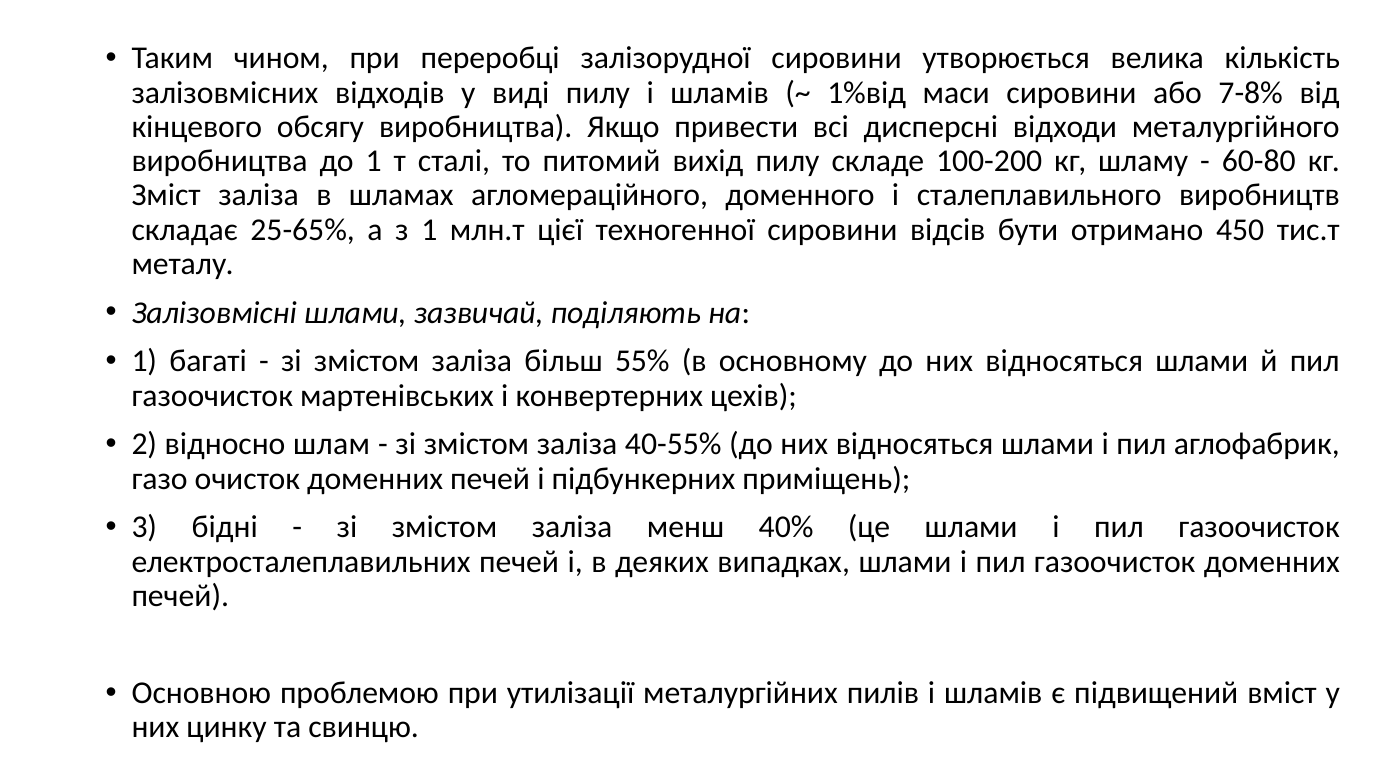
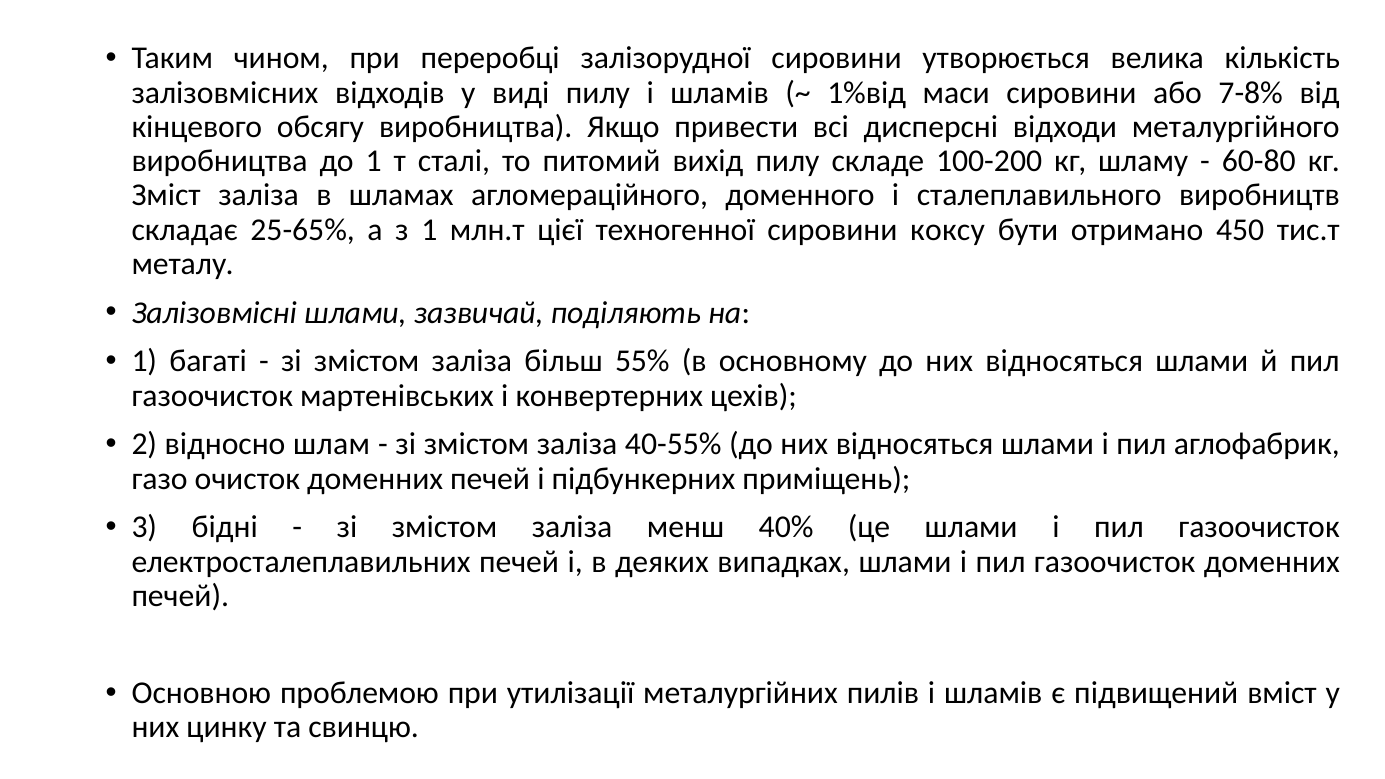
відсів: відсів -> коксу (948, 230)
